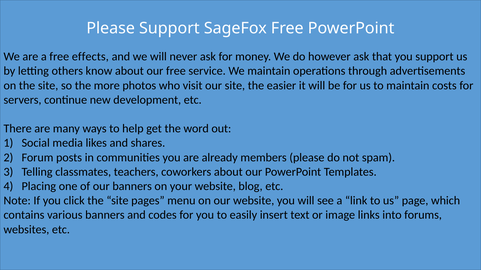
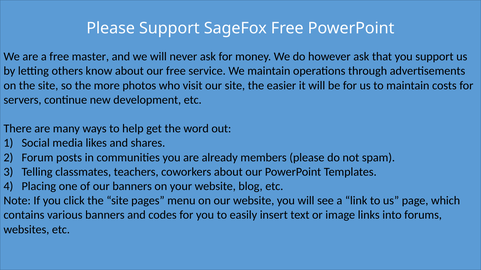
effects: effects -> master (90, 57)
